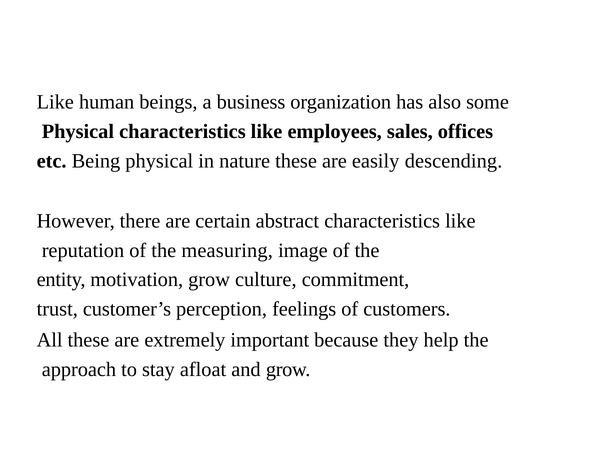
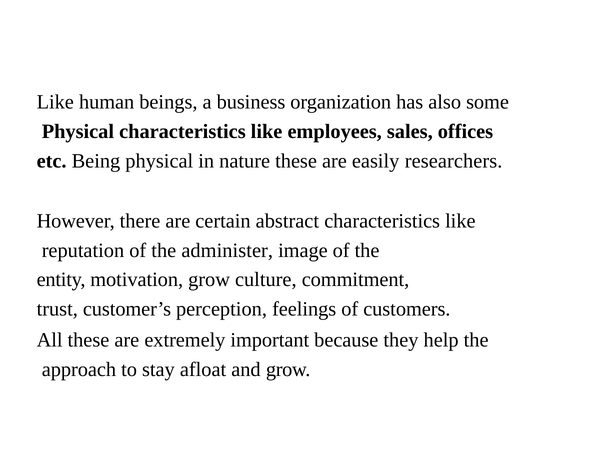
descending: descending -> researchers (454, 161)
measuring: measuring -> administer (227, 250)
